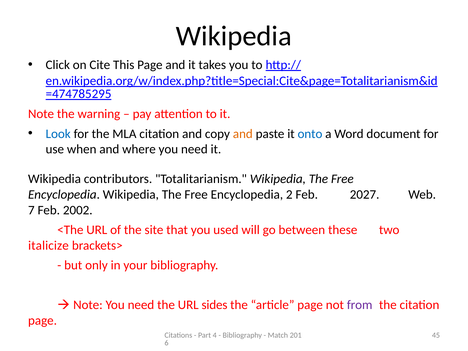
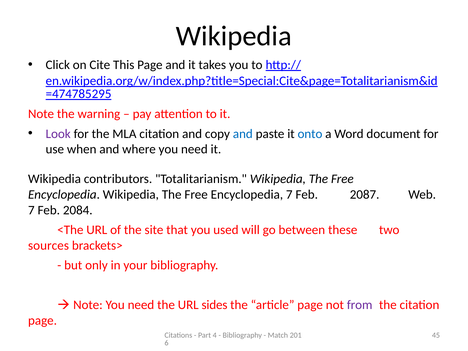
Look colour: blue -> purple (58, 134)
and colour: orange -> blue (243, 134)
Encyclopedia 2: 2 -> 7 (289, 195)
2027: 2027 -> 2087 (365, 195)
2002: 2002 -> 2084 (78, 210)
italicize: italicize -> sources (49, 246)
